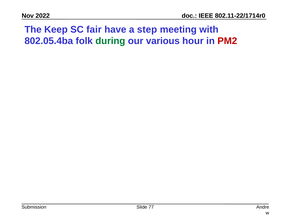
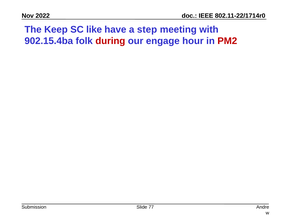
fair: fair -> like (94, 29)
802.05.4ba: 802.05.4ba -> 902.15.4ba (49, 41)
during colour: green -> red (110, 41)
various: various -> engage (163, 41)
